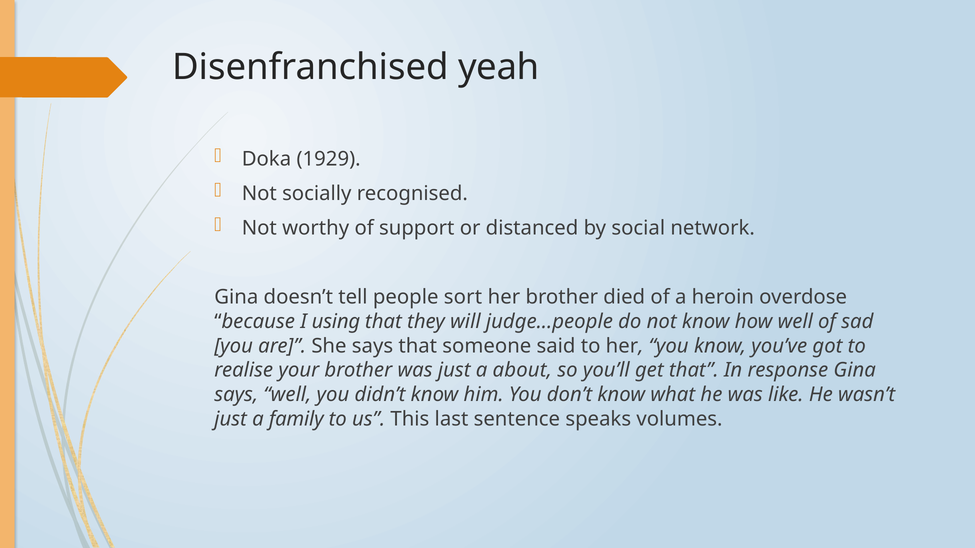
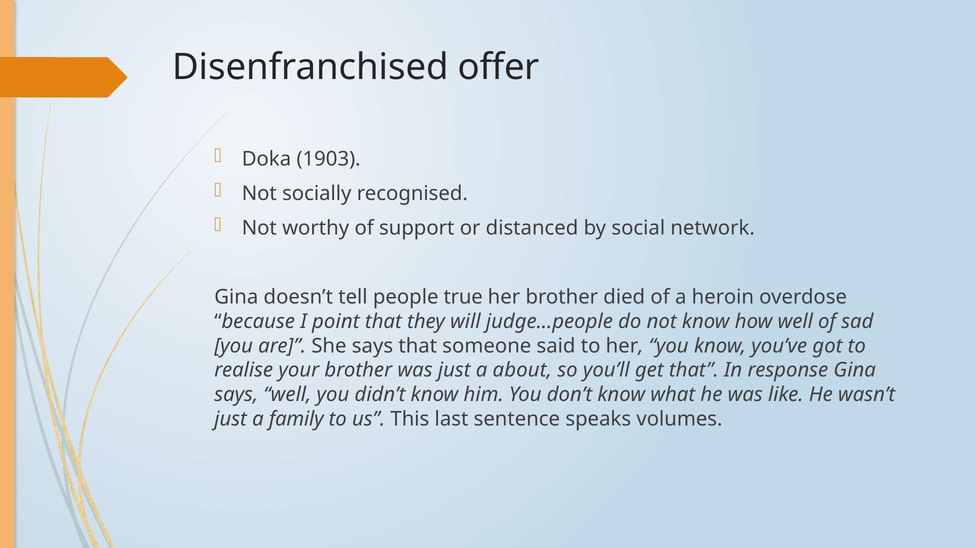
yeah: yeah -> offer (499, 67)
1929: 1929 -> 1903 (329, 159)
sort: sort -> true (463, 297)
using: using -> point (336, 322)
